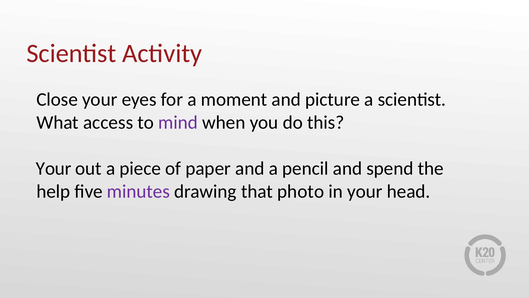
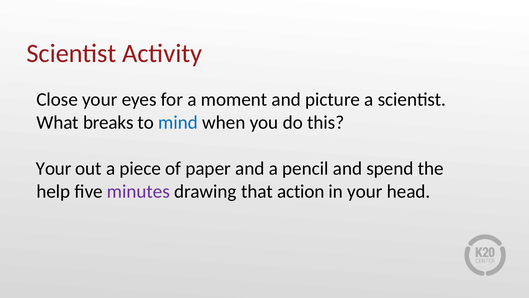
access: access -> breaks (108, 122)
mind colour: purple -> blue (178, 122)
photo: photo -> action (301, 191)
